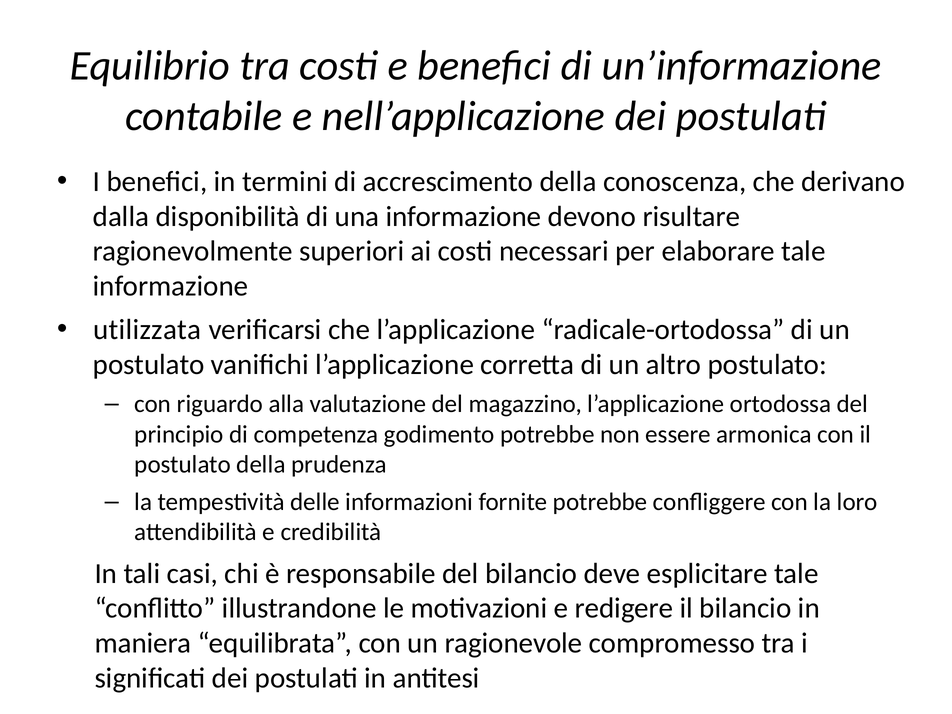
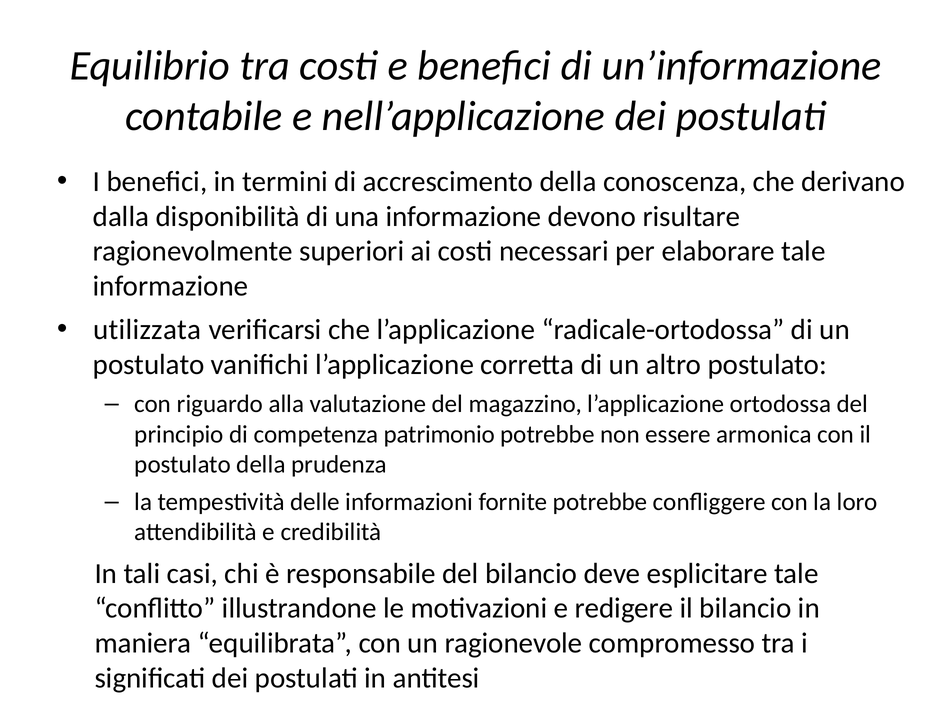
godimento: godimento -> patrimonio (439, 434)
